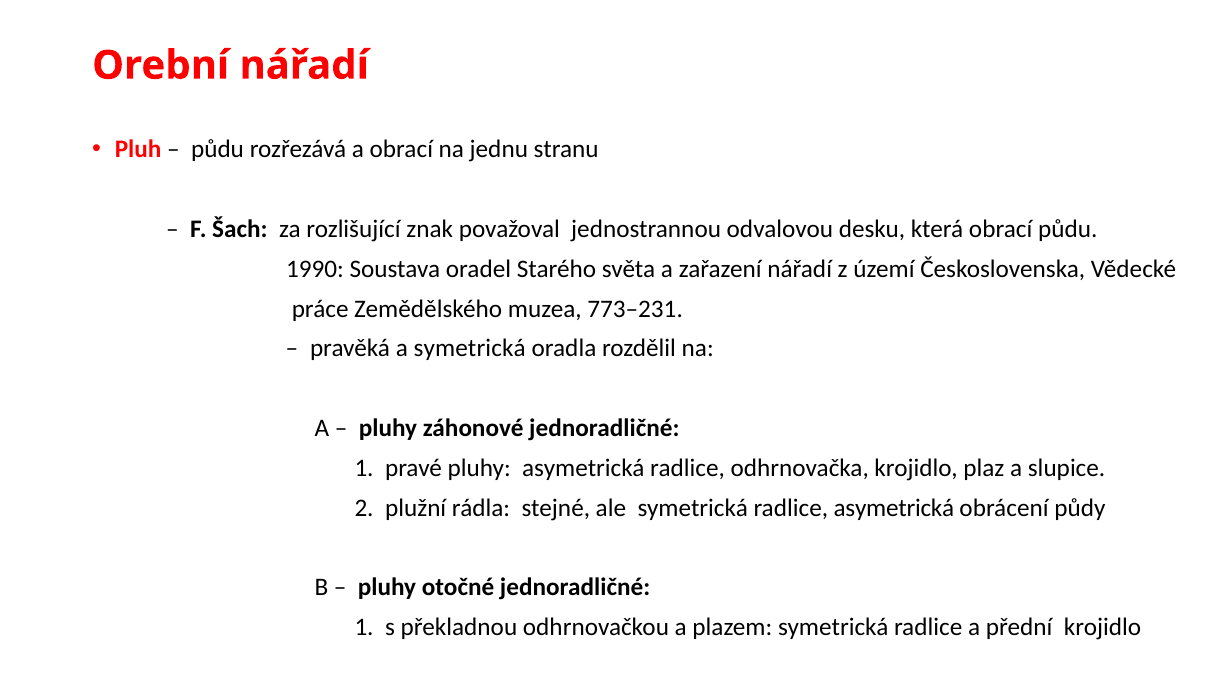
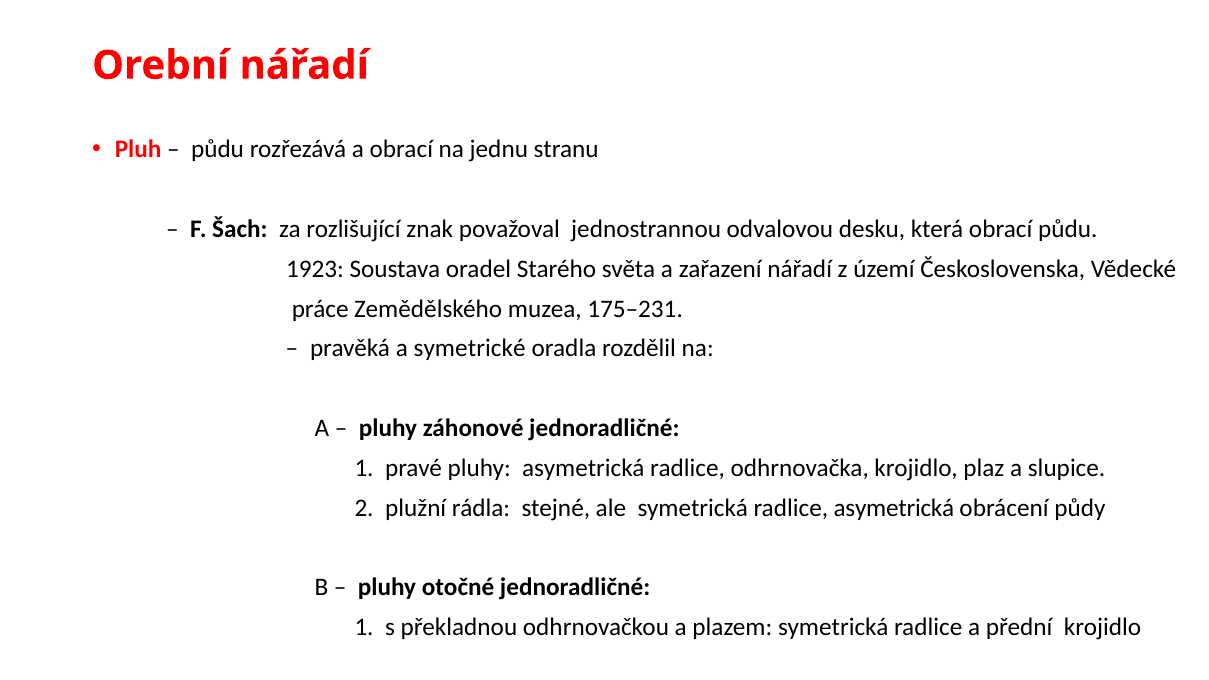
1990: 1990 -> 1923 (315, 269)
773–231: 773–231 -> 175–231 (635, 309)
a symetrická: symetrická -> symetrické (470, 349)
